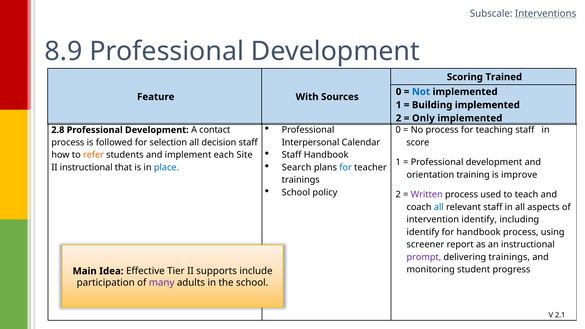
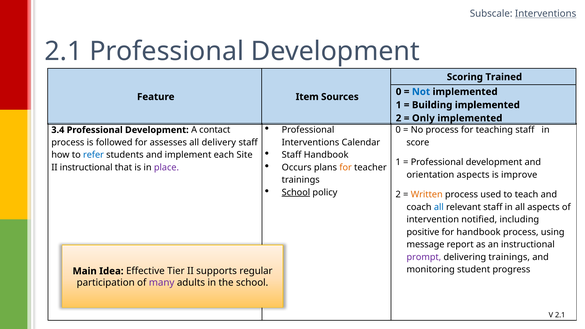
8.9: 8.9 -> 2.1 (64, 51)
With: With -> Item (307, 97)
2.8: 2.8 -> 3.4 (58, 130)
selection: selection -> assesses (168, 142)
decision: decision -> delivery (219, 142)
Interpersonal: Interpersonal -> Interventions (310, 142)
refer colour: orange -> blue (93, 155)
Search: Search -> Occurs (297, 167)
for colour: blue -> orange (346, 167)
place colour: blue -> purple (166, 167)
orientation training: training -> aspects (473, 175)
School underline: none -> present (296, 193)
Written colour: purple -> orange (427, 195)
intervention identify: identify -> notified (479, 220)
identify: identify -> positive (423, 232)
screener: screener -> message (425, 245)
include: include -> regular (256, 271)
